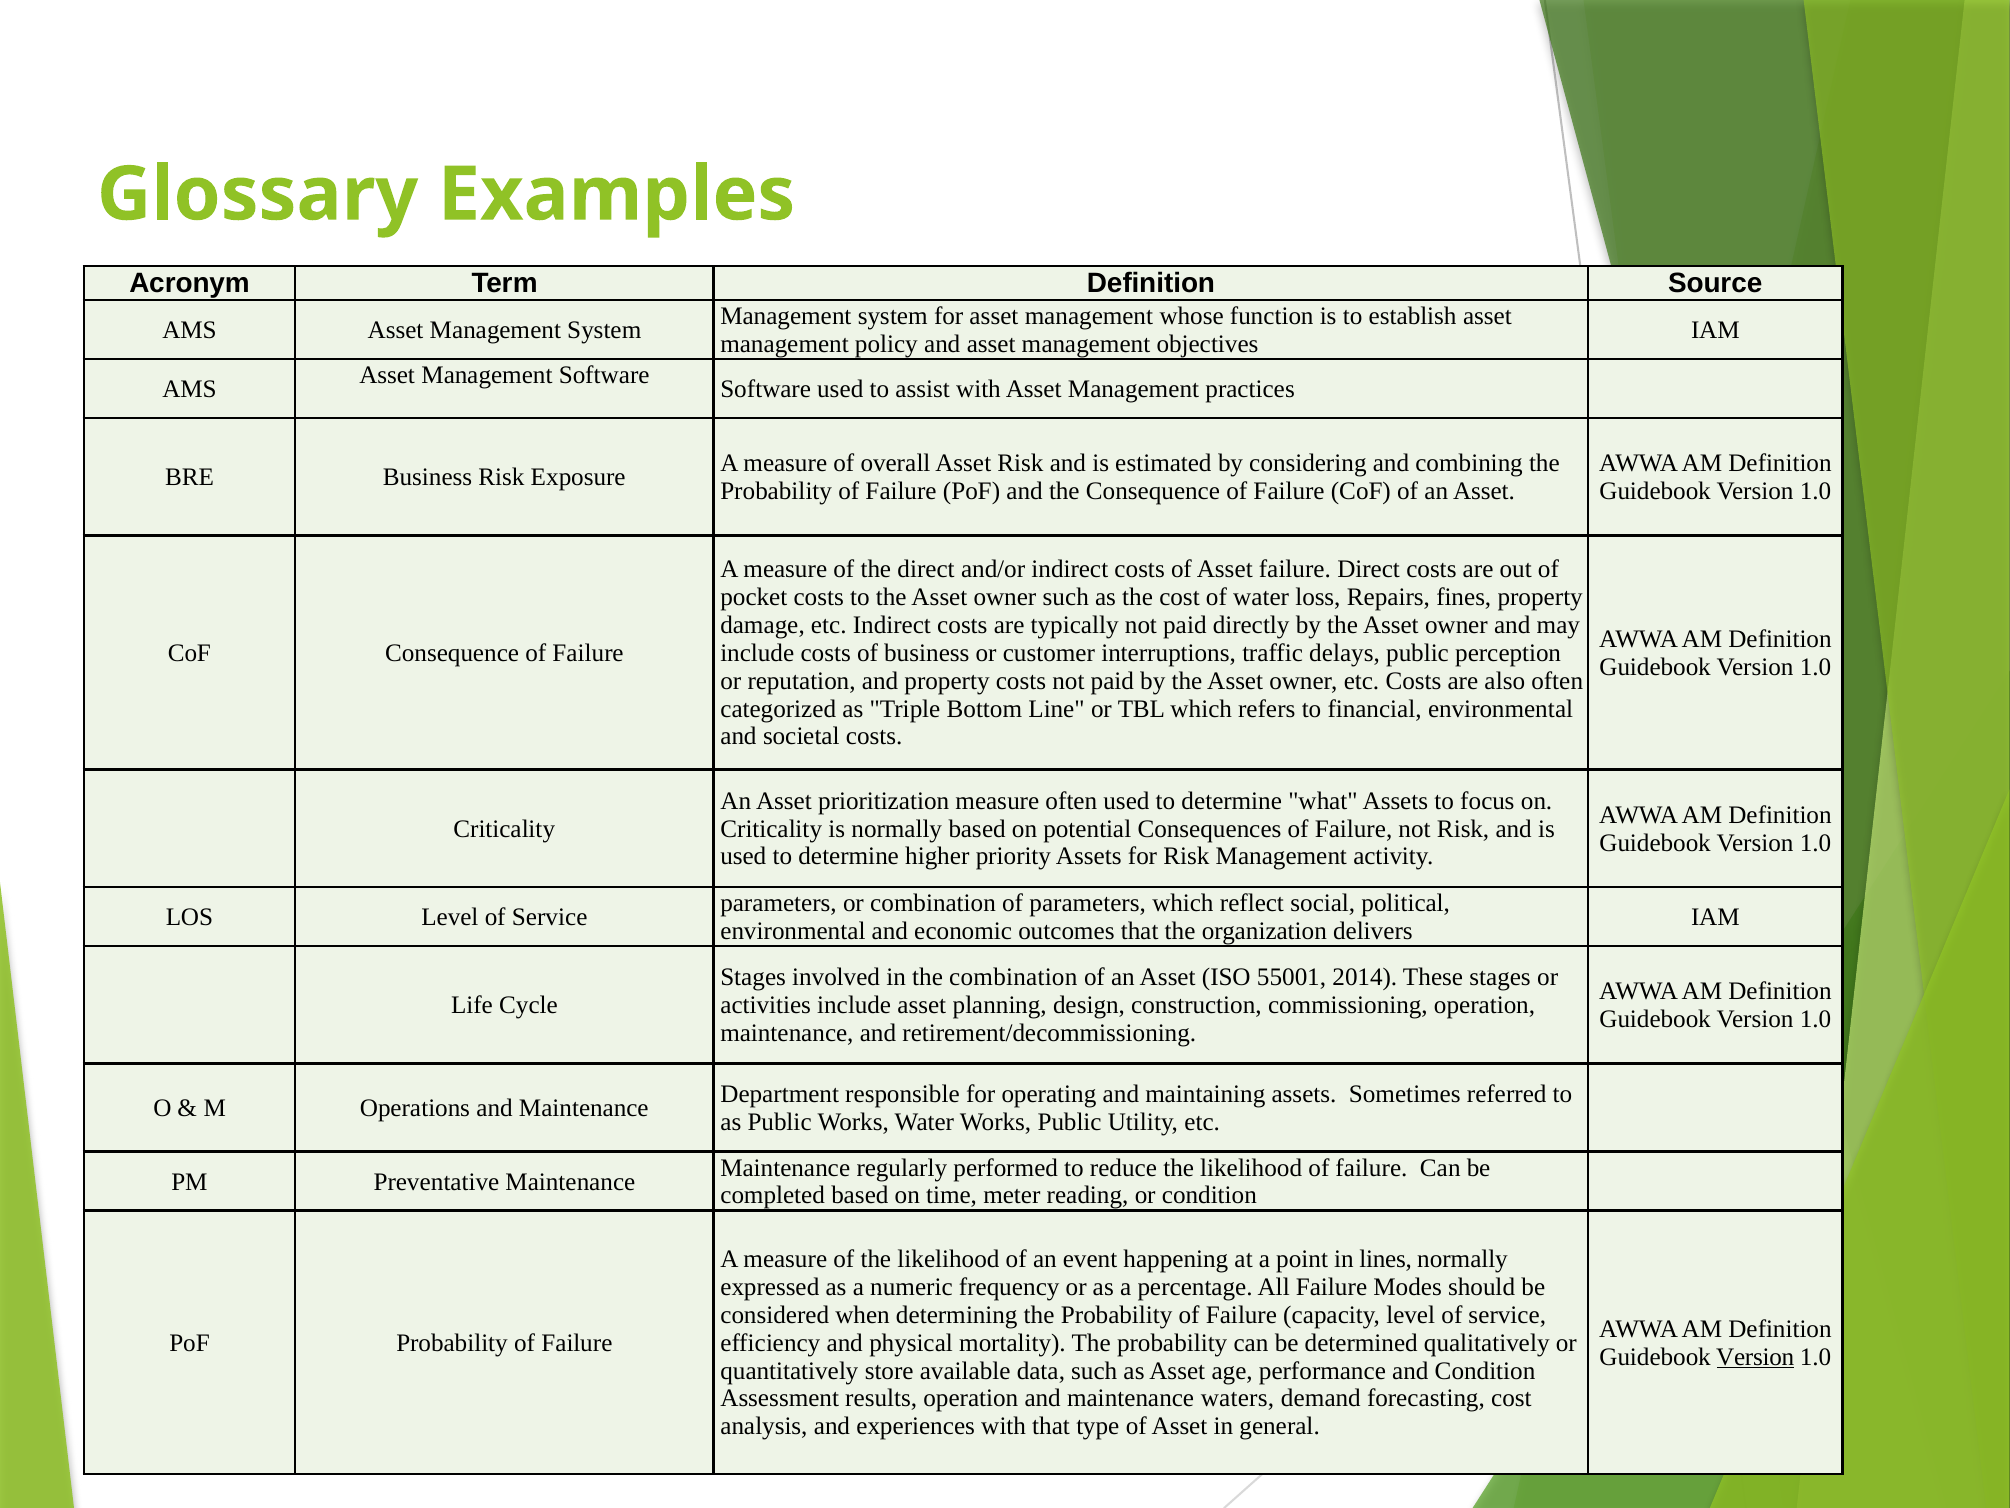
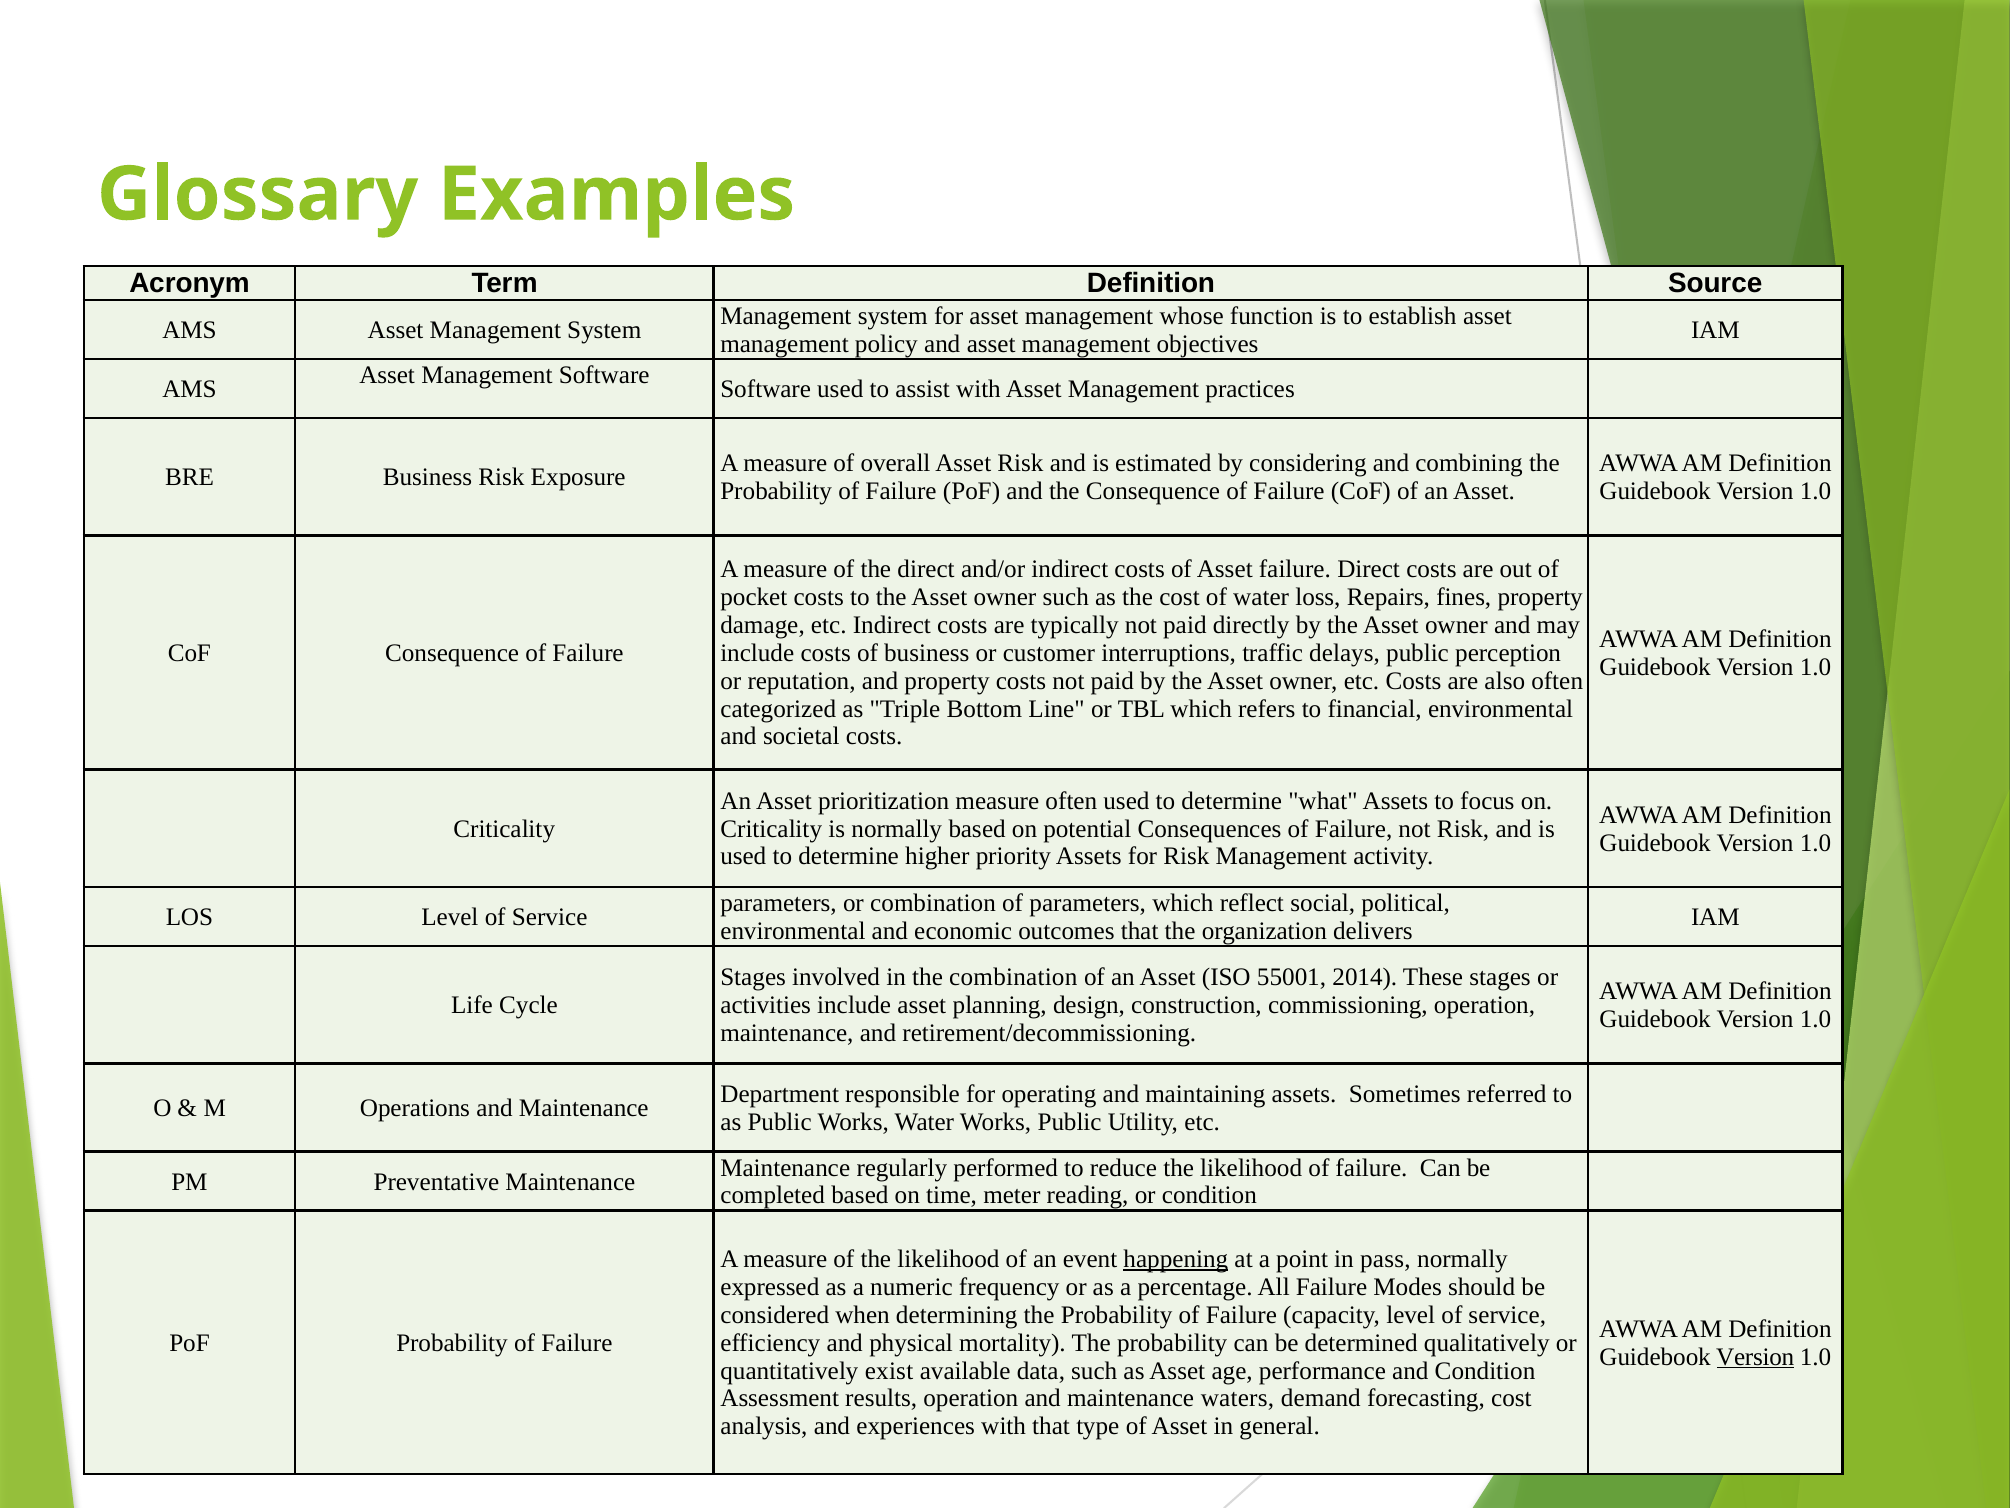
happening underline: none -> present (1176, 1259)
lines: lines -> pass (1385, 1259)
store: store -> exist (889, 1370)
